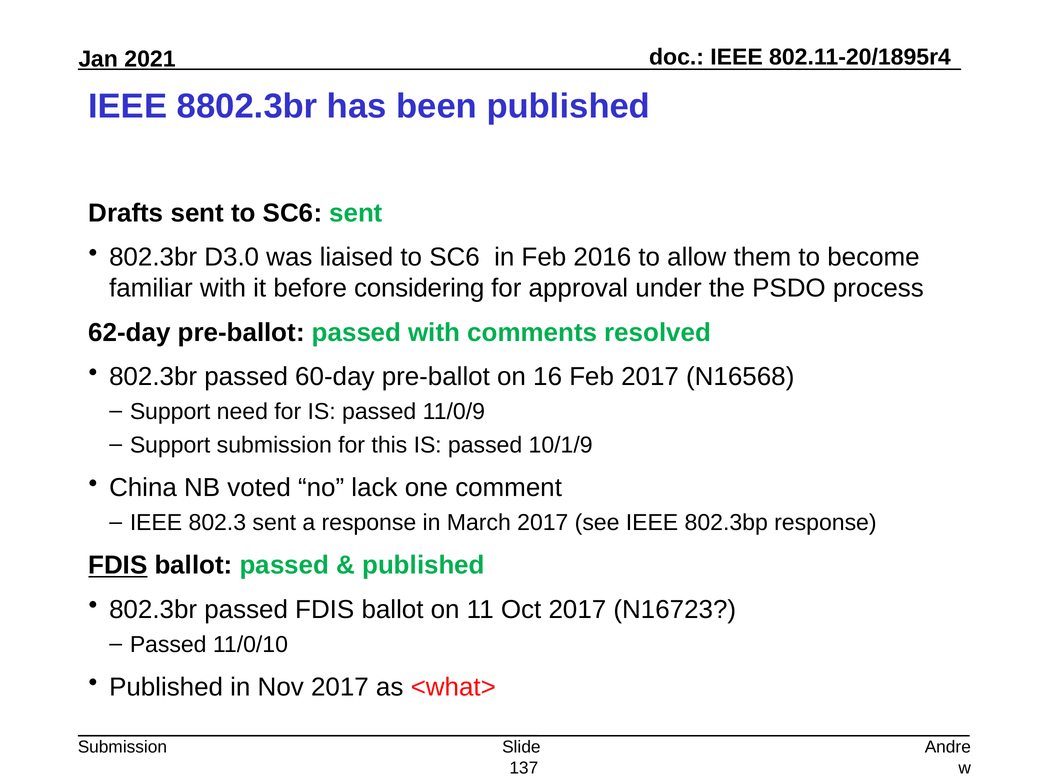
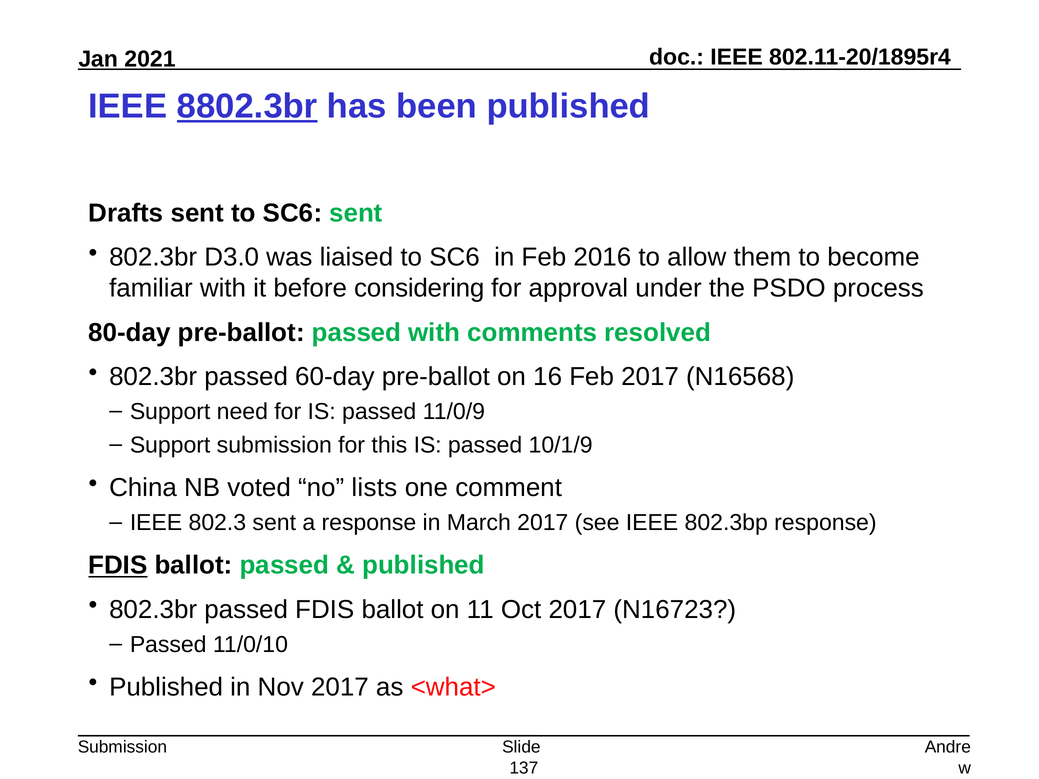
8802.3br underline: none -> present (247, 106)
62-day: 62-day -> 80-day (129, 333)
lack: lack -> lists (374, 488)
